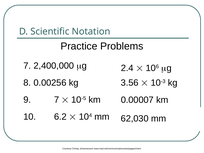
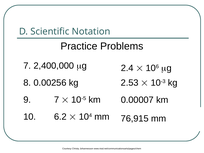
3.56: 3.56 -> 2.53 (130, 83)
62,030: 62,030 -> 76,915 (135, 119)
